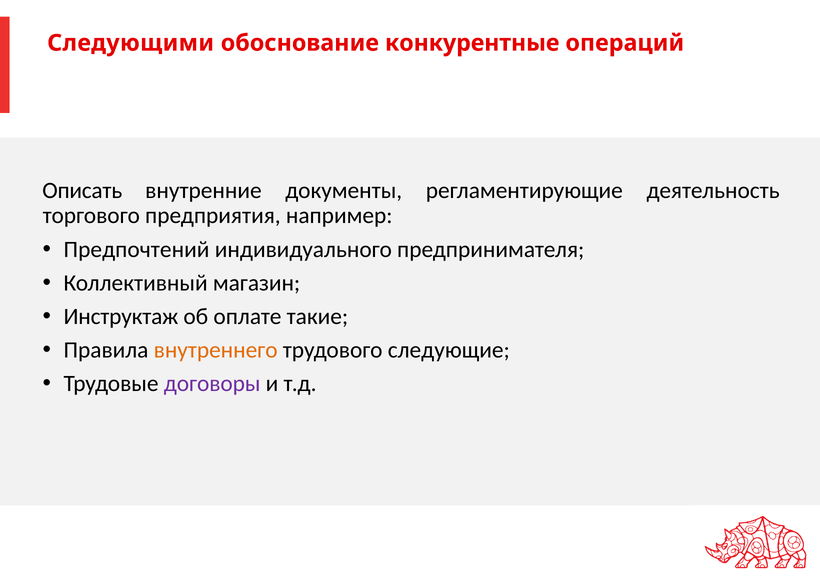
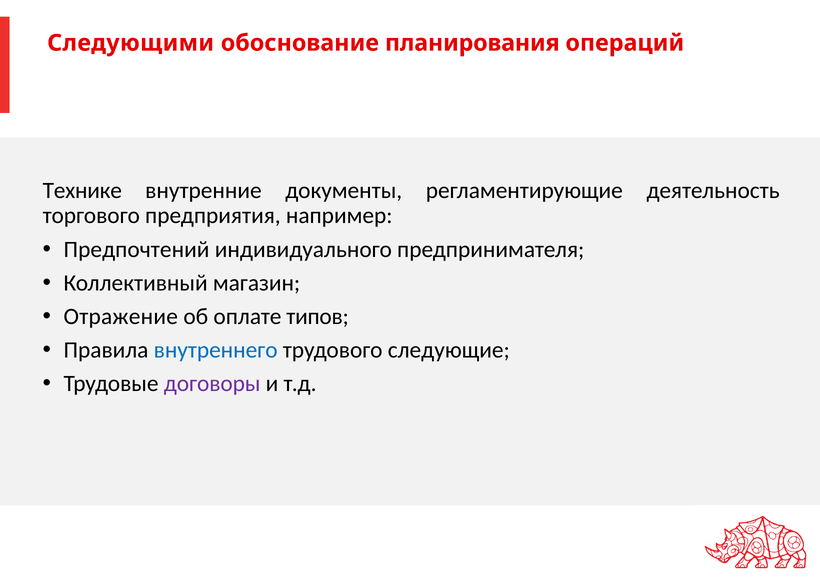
конкурентные: конкурентные -> планирования (472, 43)
Описать: Описать -> Технике (82, 190)
Инструктаж: Инструктаж -> Отражение (121, 316)
такие: такие -> типов (318, 316)
внутреннего colour: orange -> blue (216, 350)
